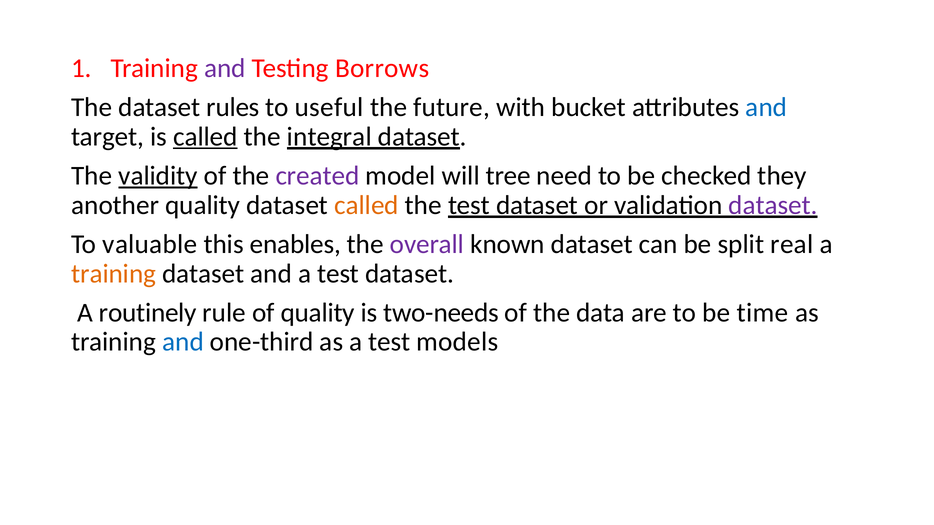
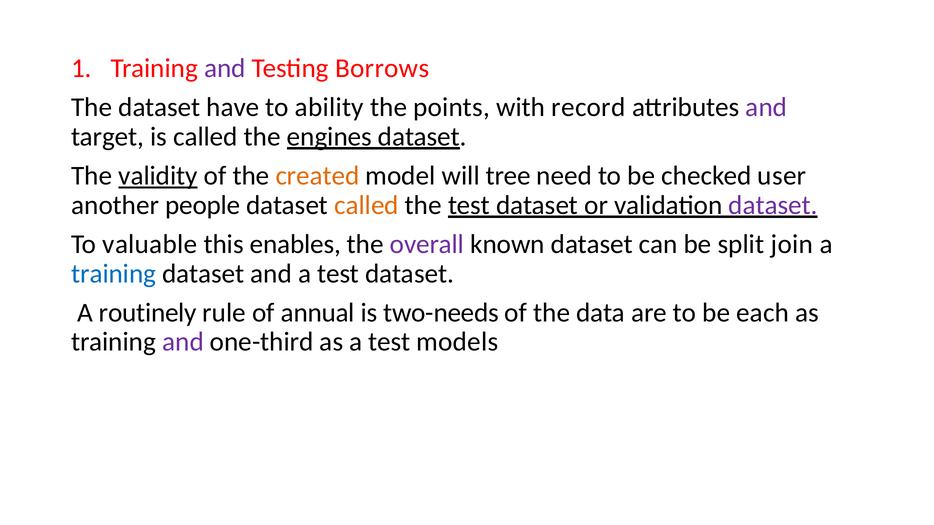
rules: rules -> have (233, 107)
useful: useful -> ability (329, 107)
future: future -> points (451, 107)
bucket: bucket -> record (589, 107)
and colour: blue -> purple (766, 107)
called underline: present -> none (205, 137)
integral: integral -> engines (329, 137)
created colour: purple -> orange (317, 176)
they: they -> user (782, 176)
another quality: quality -> people (203, 205)
real: real -> join (792, 244)
training colour: orange -> blue (114, 274)
of quality: quality -> annual (318, 313)
time: time -> each (763, 313)
and colour: blue -> purple (183, 342)
